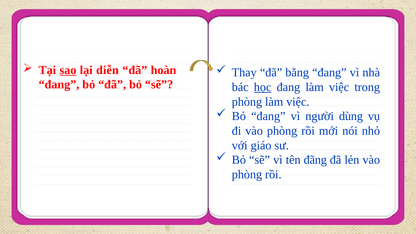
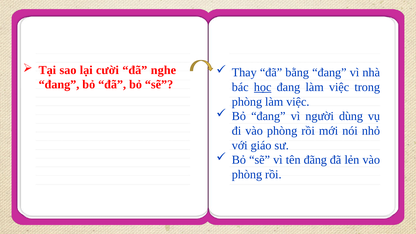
sao underline: present -> none (68, 70)
diễn: diễn -> cười (107, 70)
hoàn: hoàn -> nghe (163, 70)
